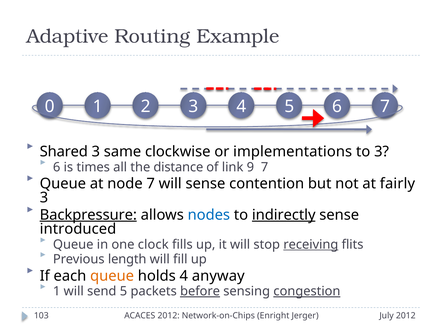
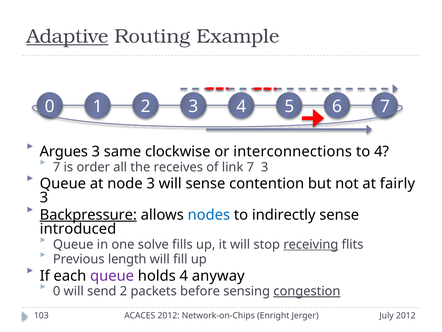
Adaptive underline: none -> present (67, 36)
Shared: Shared -> Argues (64, 151)
implementations: implementations -> interconnections (293, 151)
to 3: 3 -> 4 (382, 151)
6: 6 -> 7 (57, 167)
times: times -> order (93, 167)
distance: distance -> receives (178, 167)
link 9: 9 -> 7 (250, 167)
7: 7 -> 3 (265, 167)
node 7: 7 -> 3 (151, 183)
indirectly underline: present -> none (284, 215)
clock: clock -> solve (153, 244)
queue colour: orange -> purple (112, 275)
1: 1 -> 0 (57, 291)
send 5: 5 -> 2 (123, 291)
before underline: present -> none (200, 291)
